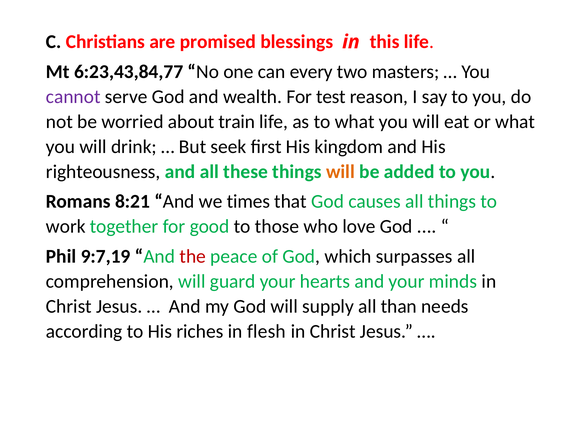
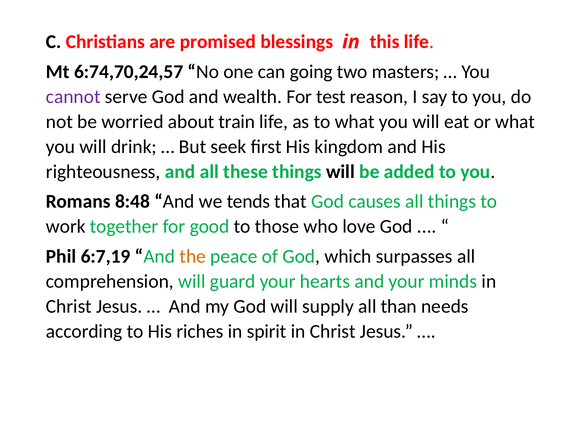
6:23,43,84,77: 6:23,43,84,77 -> 6:74,70,24,57 (129, 72)
every: every -> going (311, 72)
will colour: orange -> black (340, 172)
8:21: 8:21 -> 8:48 (133, 202)
times: times -> tends (248, 202)
9:7,19: 9:7,19 -> 6:7,19 (106, 256)
the colour: red -> orange (193, 256)
flesh: flesh -> spirit (267, 331)
